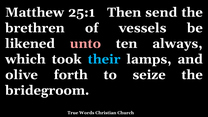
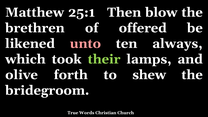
send: send -> blow (161, 12)
vessels: vessels -> offered (143, 28)
their colour: light blue -> light green (104, 59)
seize: seize -> shew (149, 75)
